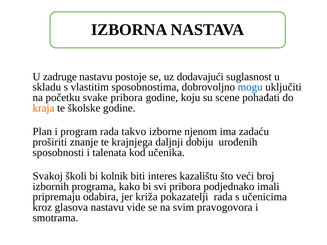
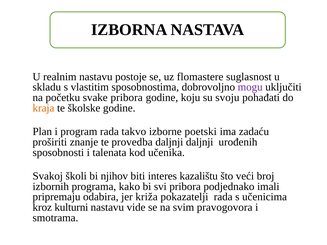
zadruge: zadruge -> realnim (60, 77)
dodavajući: dodavajući -> flomastere (200, 77)
mogu colour: blue -> purple (250, 87)
scene: scene -> svoju (227, 98)
njenom: njenom -> poetski (201, 132)
krajnjega: krajnjega -> provedba (132, 142)
daljnji dobiju: dobiju -> daljnji (200, 142)
kolnik: kolnik -> njihov (114, 176)
glasova: glasova -> kulturni (71, 208)
